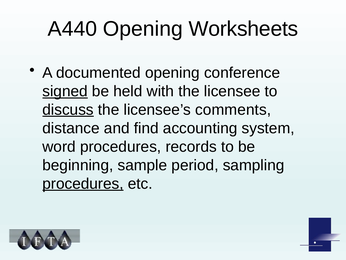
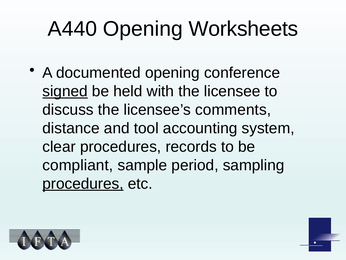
discuss underline: present -> none (68, 109)
find: find -> tool (146, 128)
word: word -> clear (59, 146)
beginning: beginning -> compliant (78, 165)
